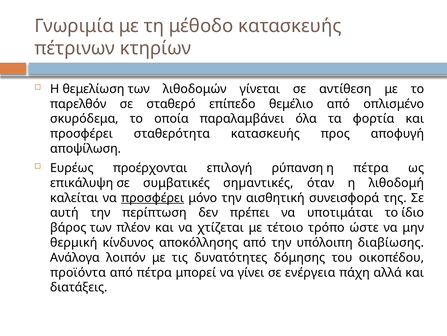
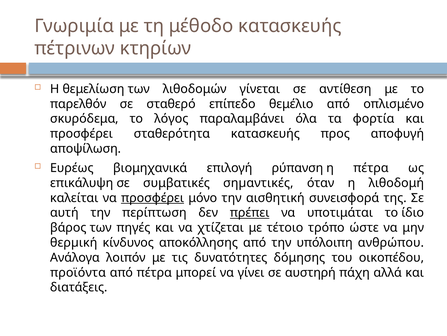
οποία: οποία -> λόγος (171, 119)
προέρχονται: προέρχονται -> βιομηχανικά (150, 168)
πρέπει underline: none -> present (250, 212)
πλέον: πλέον -> πηγές (133, 227)
διαβίωσης: διαβίωσης -> ανθρώπου (391, 242)
ενέργεια: ενέργεια -> αυστηρή (310, 272)
